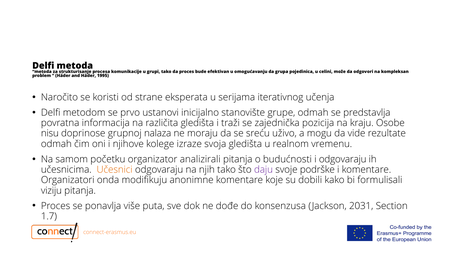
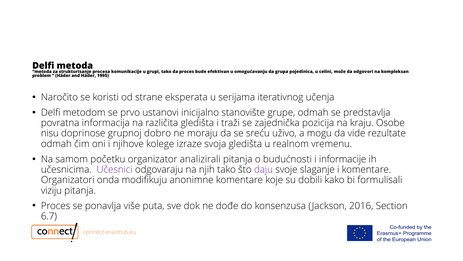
nalaza: nalaza -> dobro (158, 133)
i odgovaraju: odgovaraju -> informacije (343, 159)
Učesnici colour: orange -> purple (115, 169)
podrške: podrške -> slaganje (317, 169)
2031: 2031 -> 2016 (361, 205)
1.7: 1.7 -> 6.7 (49, 216)
